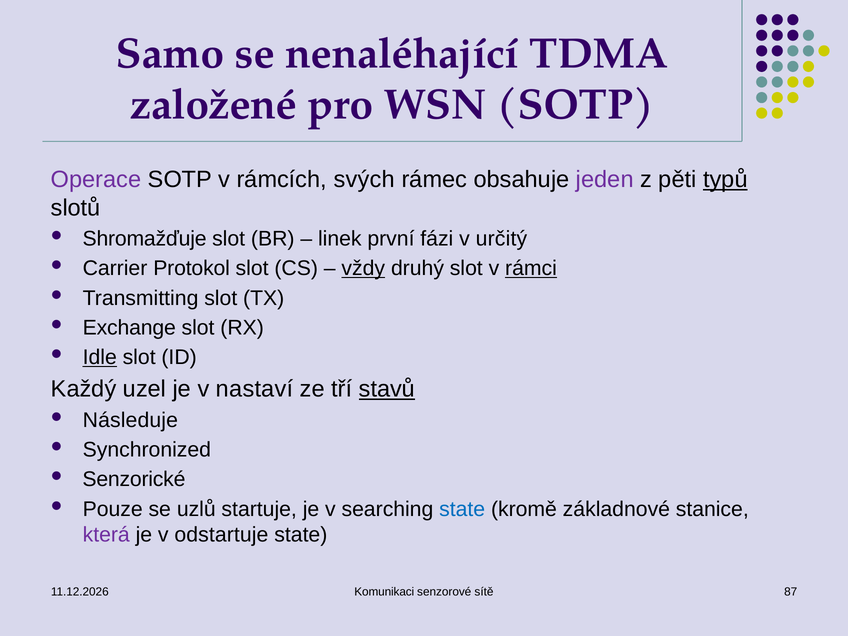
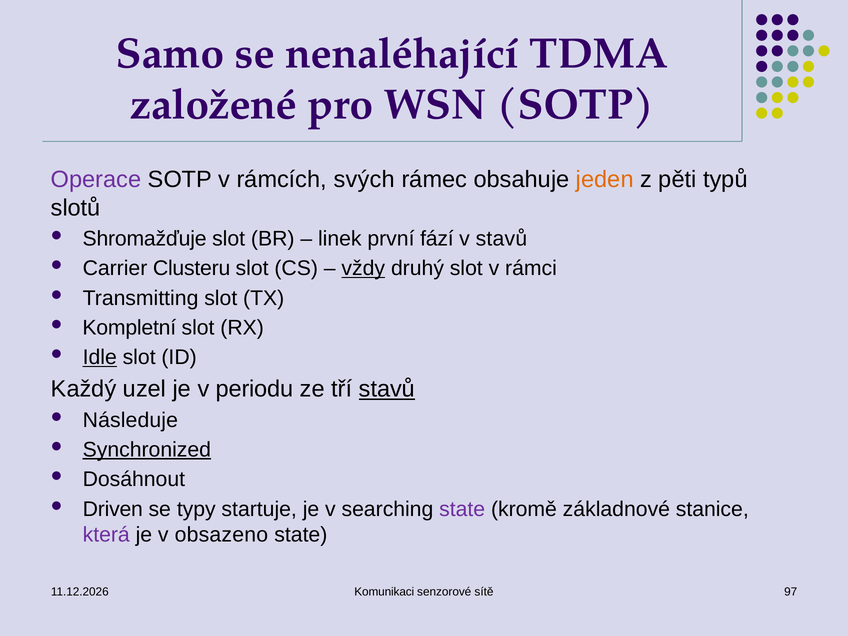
jeden colour: purple -> orange (605, 179)
typů underline: present -> none (725, 179)
fázi: fázi -> fází (437, 239)
v určitý: určitý -> stavů (501, 239)
Protokol: Protokol -> Clusteru (192, 268)
rámci underline: present -> none (531, 268)
Exchange: Exchange -> Kompletní (129, 328)
nastaví: nastaví -> periodu (255, 389)
Synchronized underline: none -> present (147, 450)
Senzorické: Senzorické -> Dosáhnout (134, 479)
Pouze: Pouze -> Driven (113, 509)
uzlů: uzlů -> typy (196, 509)
state colour: blue -> purple (462, 509)
odstartuje: odstartuje -> obsazeno (221, 535)
87: 87 -> 97 (791, 592)
